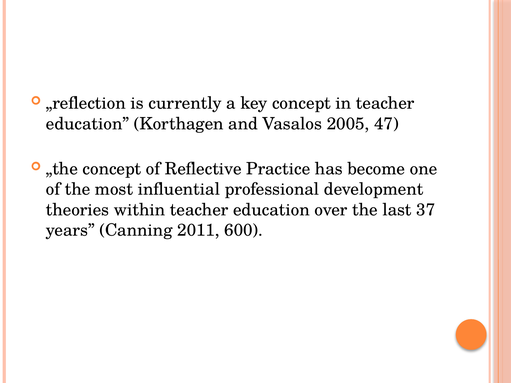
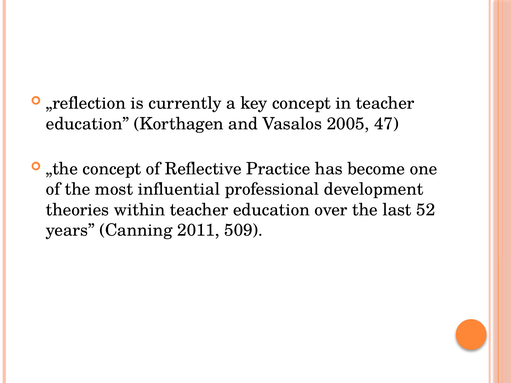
37: 37 -> 52 (426, 210)
600: 600 -> 509 (244, 230)
